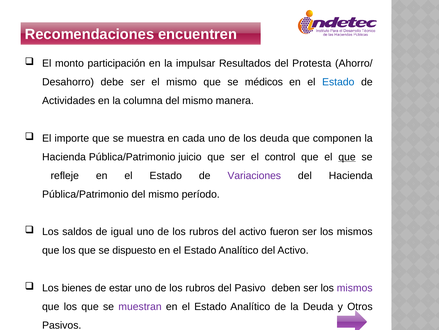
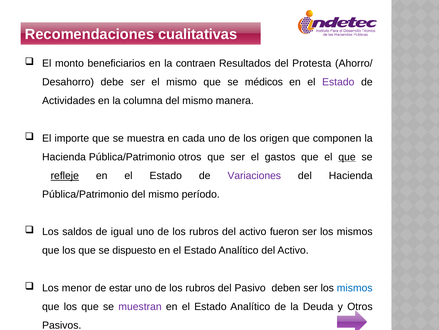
encuentren: encuentren -> cualitativas (198, 34)
participación: participación -> beneficiarios (116, 63)
impulsar: impulsar -> contraen (196, 63)
Estado colour: blue -> purple (338, 82)
los deuda: deuda -> origen (274, 138)
Pública/Patrimonio juicio: juicio -> otros (190, 157)
control: control -> gastos (280, 157)
refleje underline: none -> present (65, 175)
bienes: bienes -> menor (77, 287)
mismos colour: purple -> blue (355, 287)
